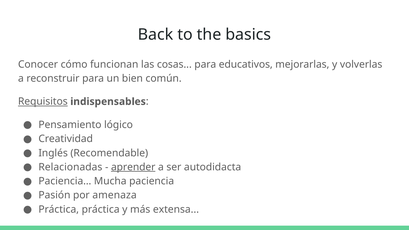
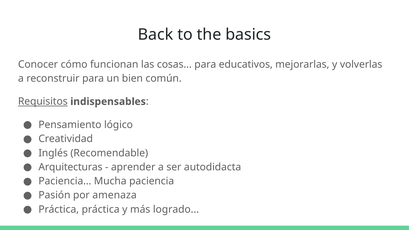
Relacionadas: Relacionadas -> Arquitecturas (71, 167)
aprender underline: present -> none (133, 167)
extensa: extensa -> logrado (176, 209)
